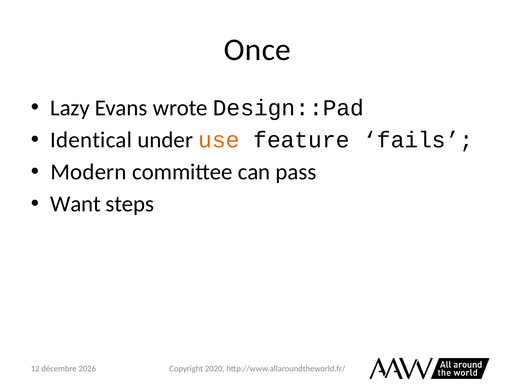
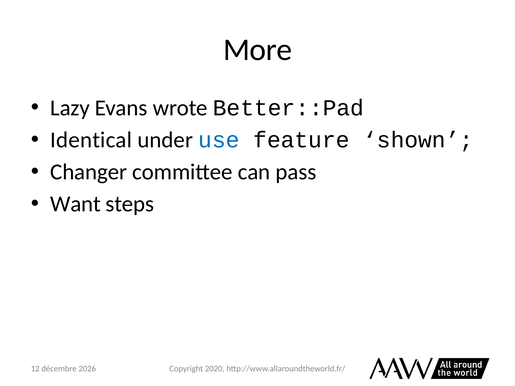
Once: Once -> More (258, 50)
Design::Pad: Design::Pad -> Better::Pad (288, 108)
use colour: orange -> blue (219, 140)
fails: fails -> shown (418, 140)
Modern: Modern -> Changer (89, 172)
